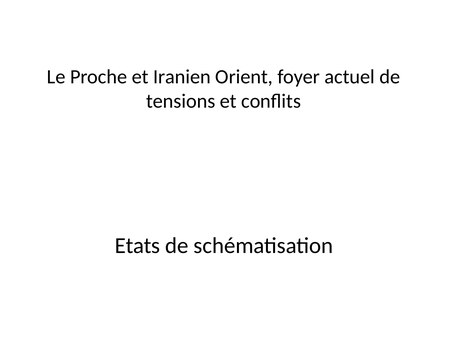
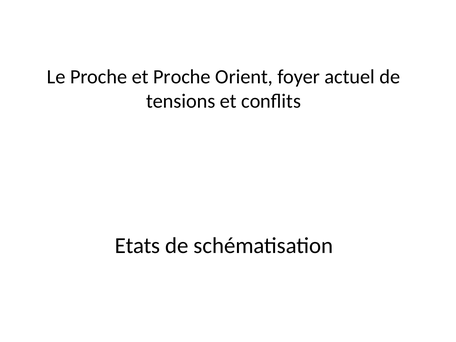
et Iranien: Iranien -> Proche (182, 77)
